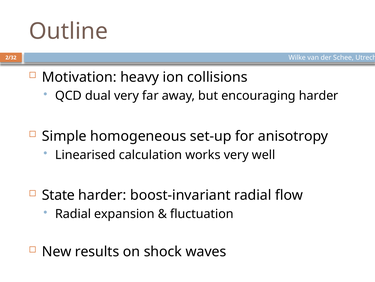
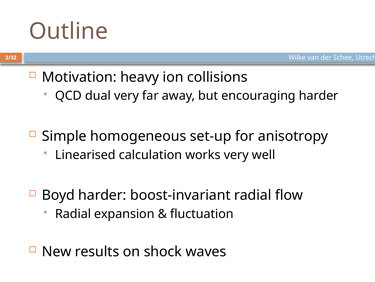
State: State -> Boyd (58, 195)
